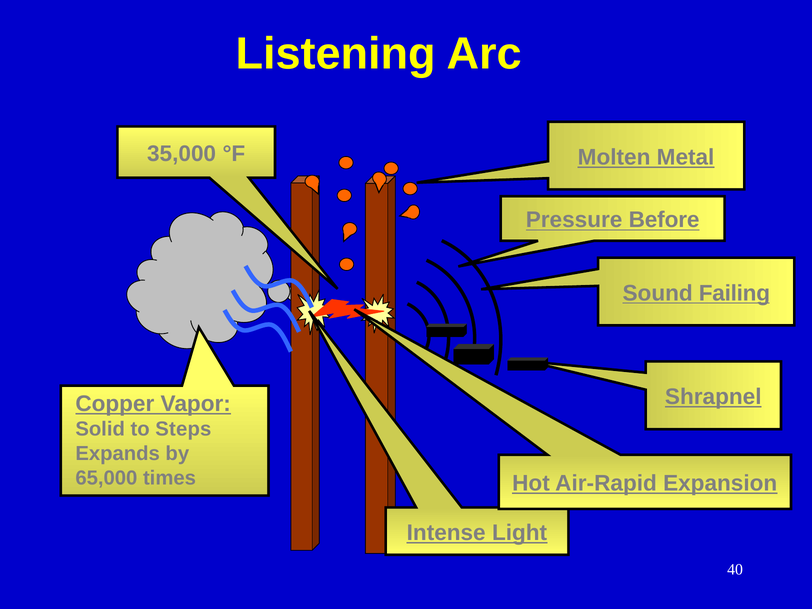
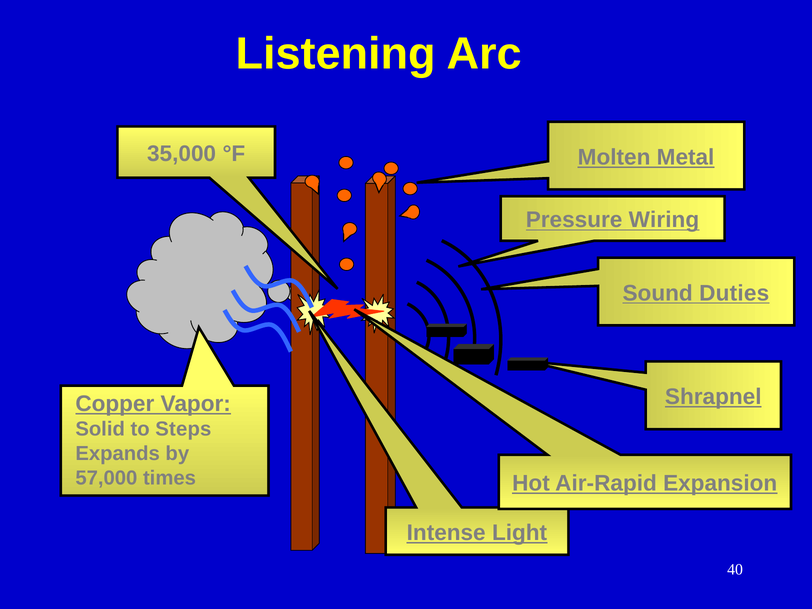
Before: Before -> Wiring (664, 220)
Failing: Failing -> Duties (734, 293)
65,000: 65,000 -> 57,000 (106, 478)
